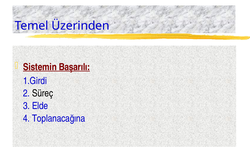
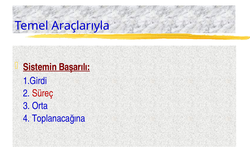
Üzerinden: Üzerinden -> Araçlarıyla (81, 26)
Süreç colour: black -> red (43, 94)
Elde: Elde -> Orta (40, 106)
